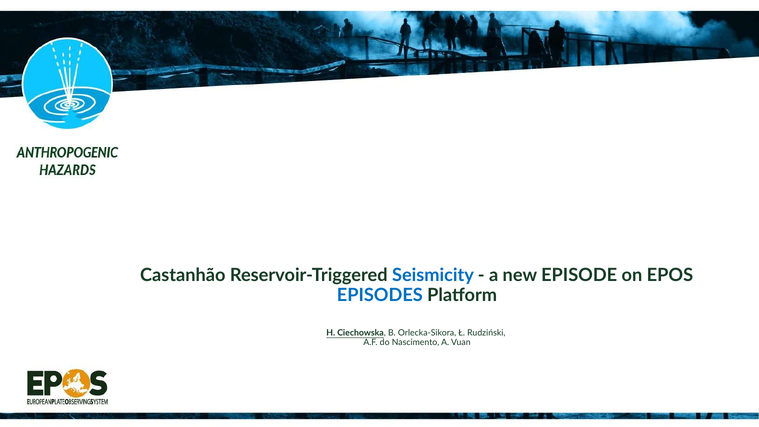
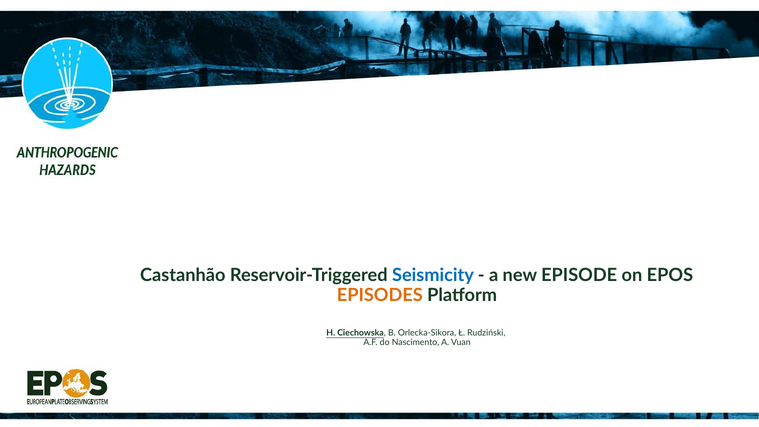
EPISODES colour: blue -> orange (380, 295)
